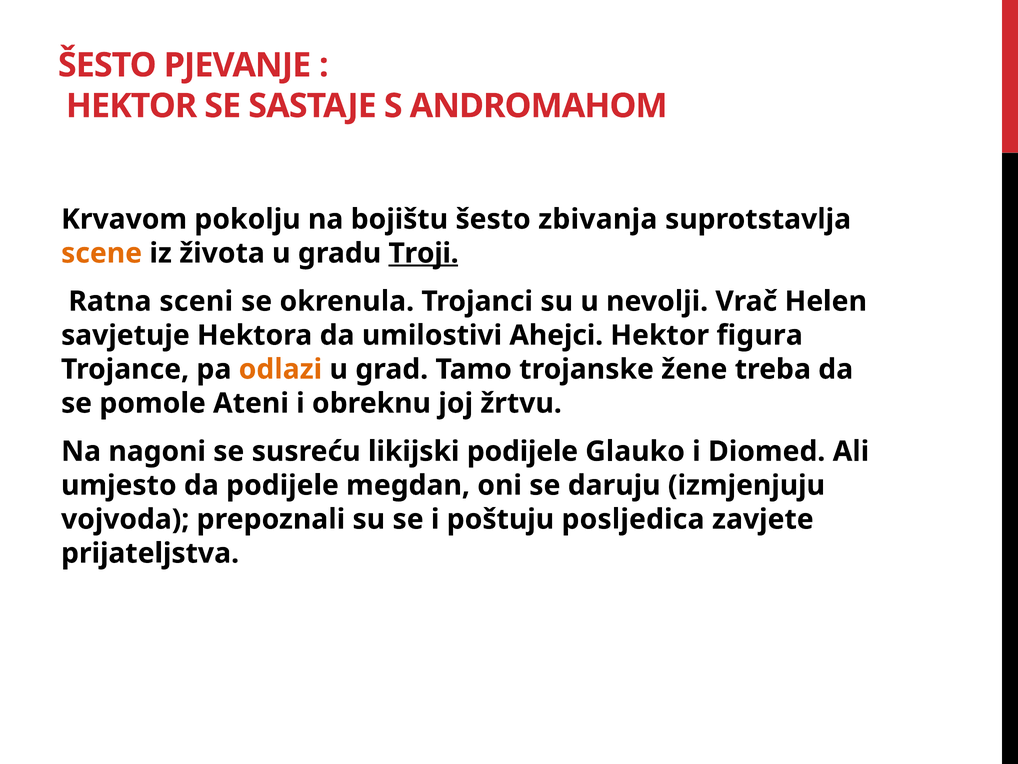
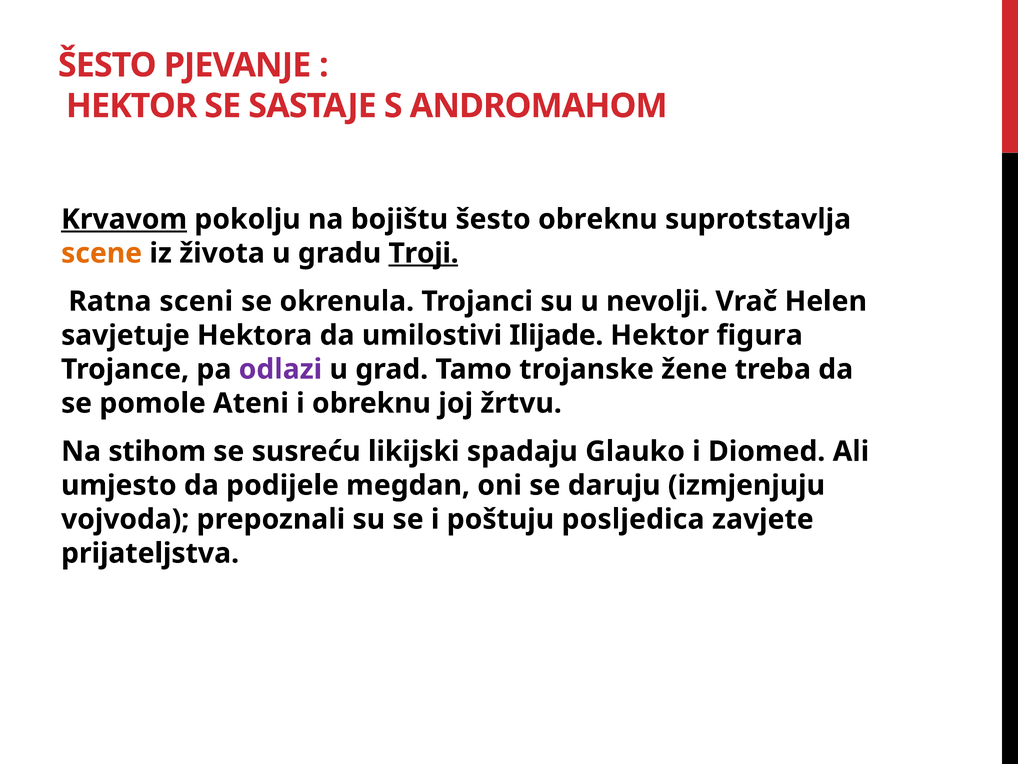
Krvavom underline: none -> present (124, 219)
šesto zbivanja: zbivanja -> obreknu (598, 219)
Ahejci: Ahejci -> Ilijade (556, 335)
odlazi colour: orange -> purple (280, 369)
nagoni: nagoni -> stihom (157, 451)
likijski podijele: podijele -> spadaju (522, 451)
